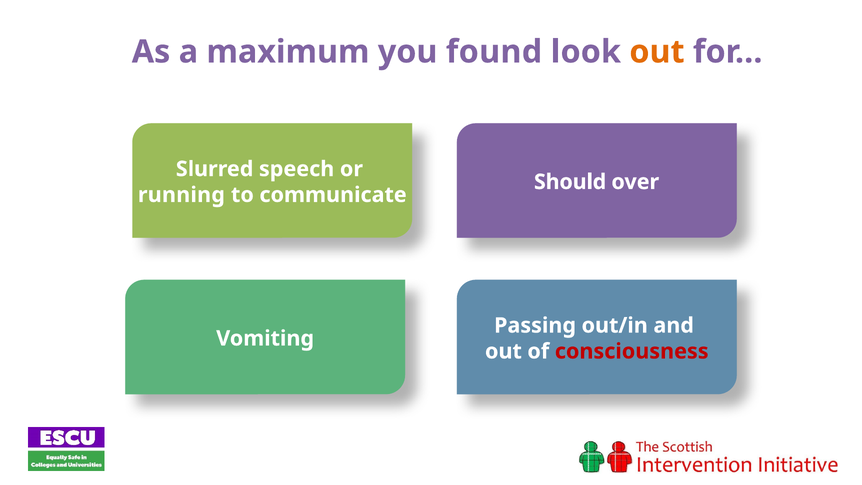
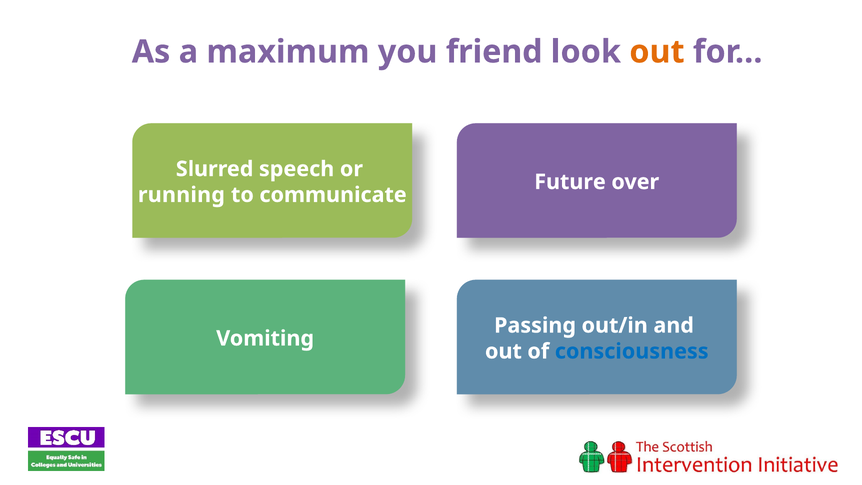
found: found -> friend (494, 52)
Should: Should -> Future (570, 182)
consciousness colour: red -> blue (632, 351)
